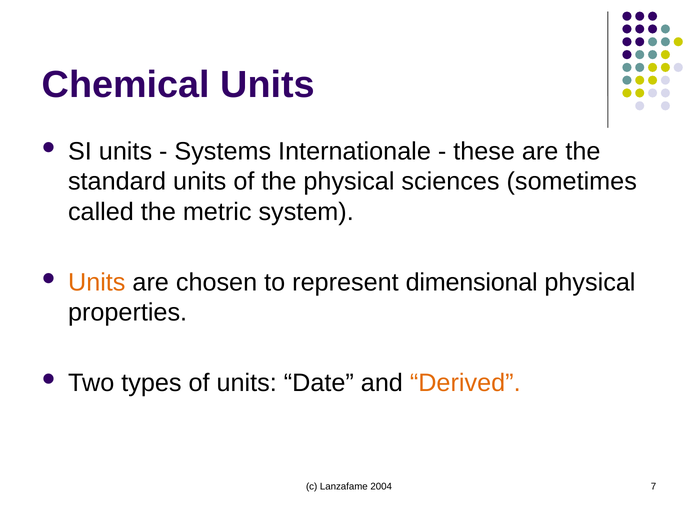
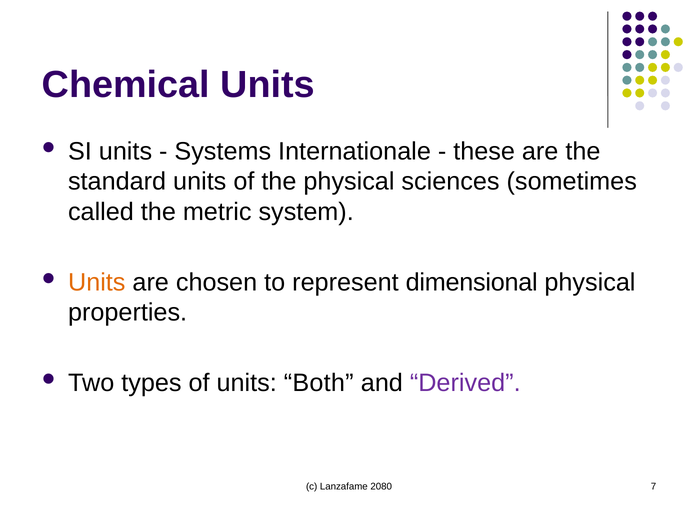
Date: Date -> Both (319, 383)
Derived colour: orange -> purple (465, 383)
2004: 2004 -> 2080 (381, 487)
